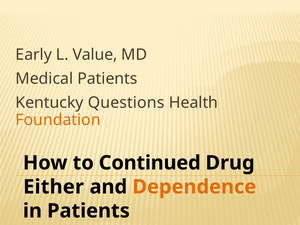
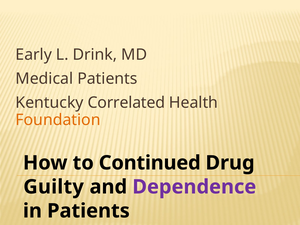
Value: Value -> Drink (95, 55)
Questions: Questions -> Correlated (126, 103)
Either: Either -> Guilty (54, 187)
Dependence colour: orange -> purple (194, 187)
